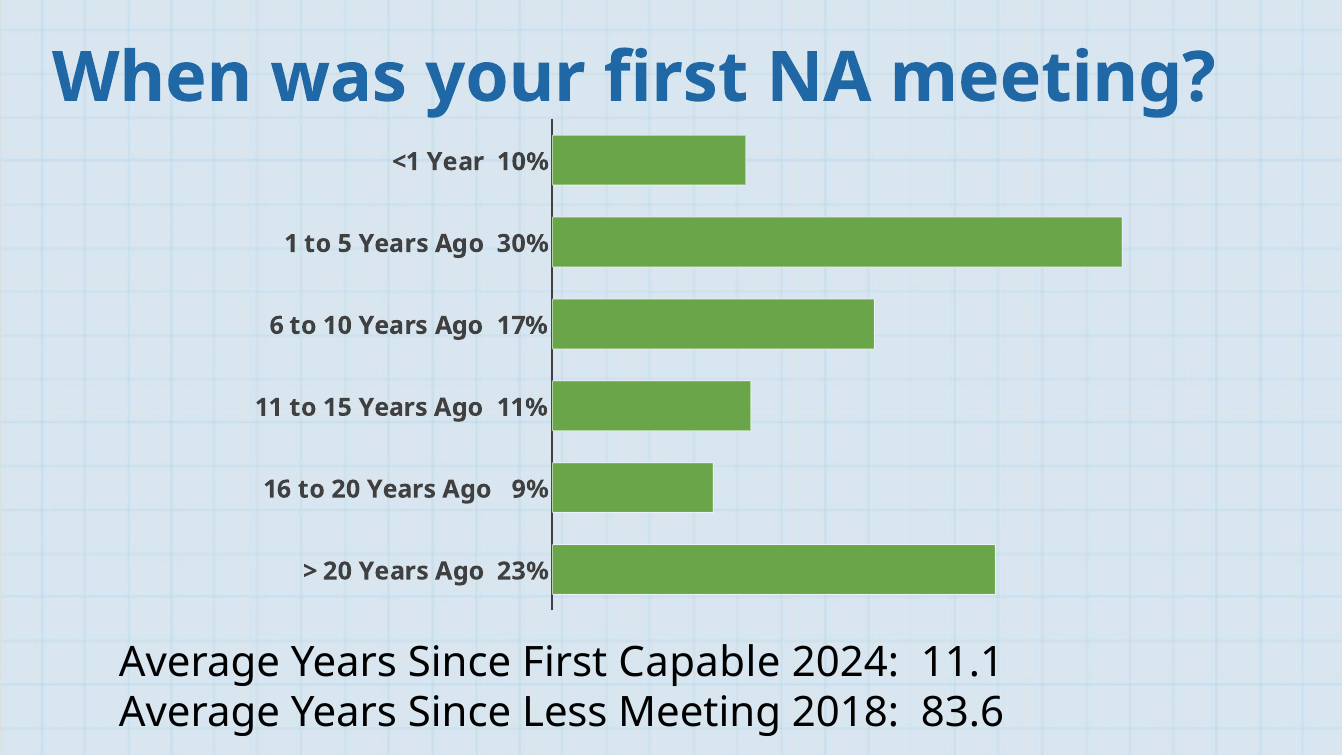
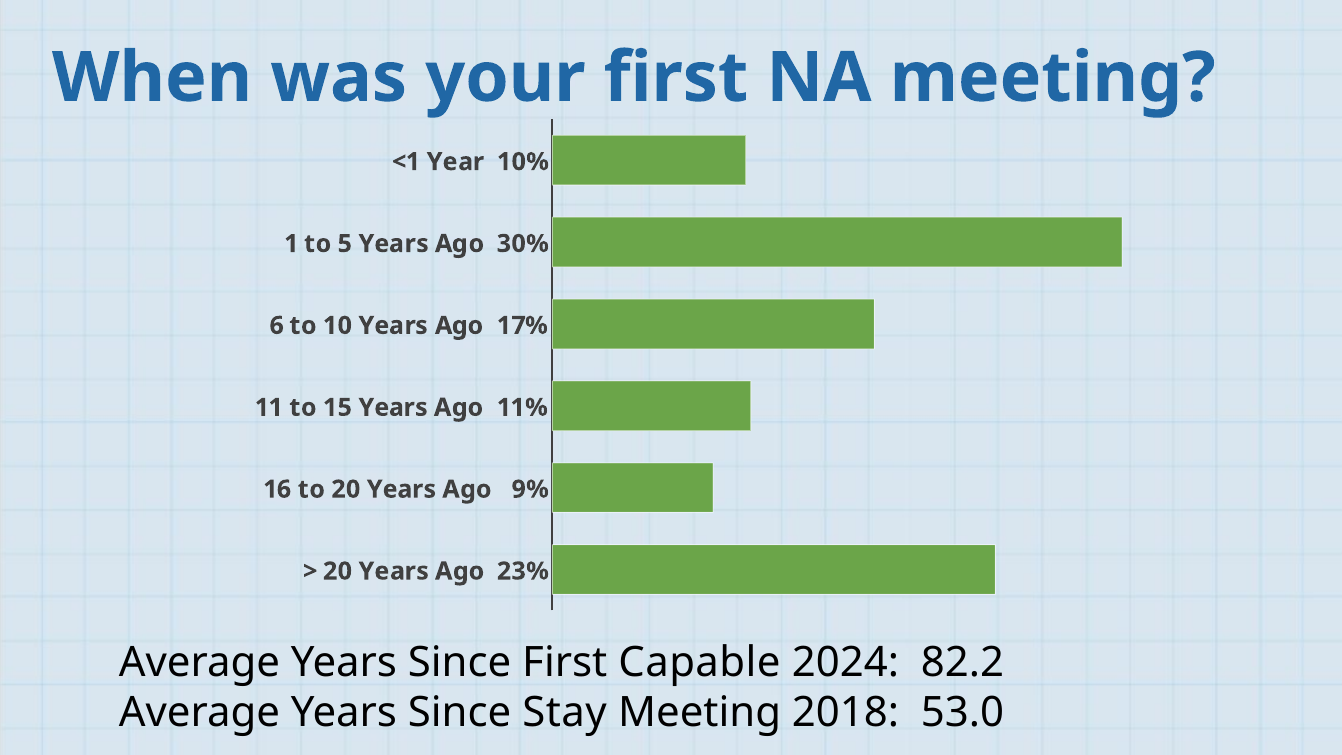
11.1: 11.1 -> 82.2 (962, 662)
Less: Less -> Stay (565, 712)
83.6: 83.6 -> 53.0 (962, 712)
